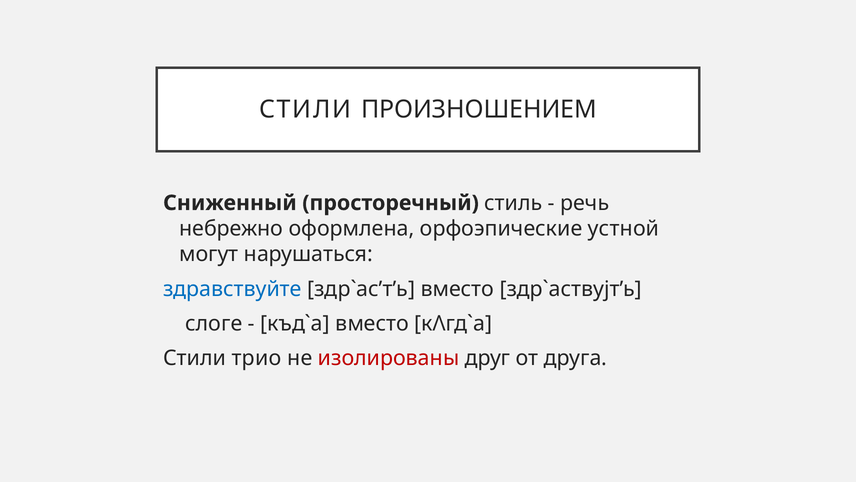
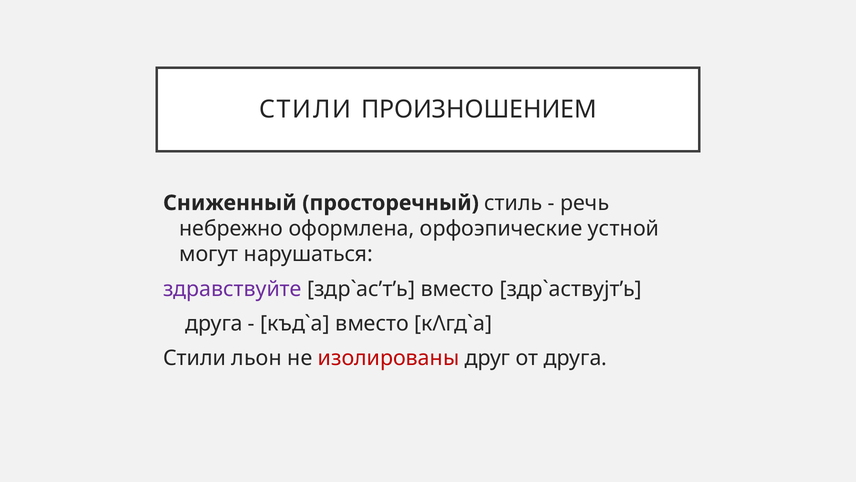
здравствуйте colour: blue -> purple (232, 289)
слоге: слоге -> друга (214, 323)
трио: трио -> льон (257, 358)
